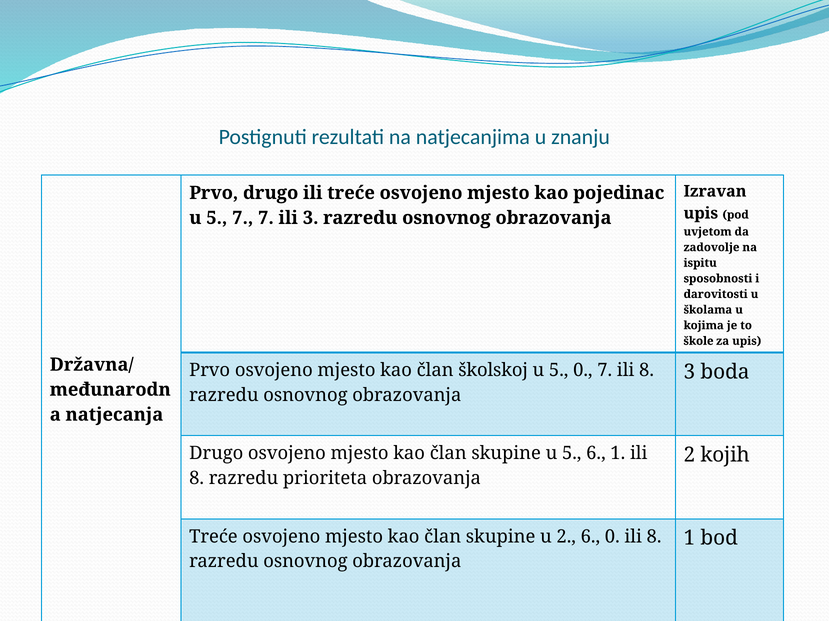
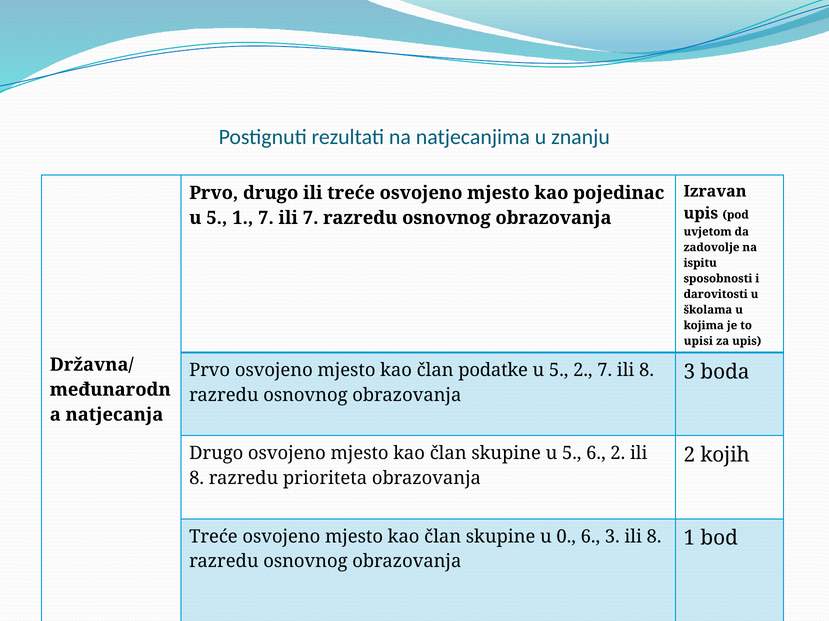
5 7: 7 -> 1 (243, 218)
ili 3: 3 -> 7 (311, 218)
škole: škole -> upisi (698, 341)
školskoj: školskoj -> podatke (493, 370)
5 0: 0 -> 2 (583, 370)
6 1: 1 -> 2 (618, 454)
u 2: 2 -> 0 (566, 537)
6 0: 0 -> 3 (612, 537)
